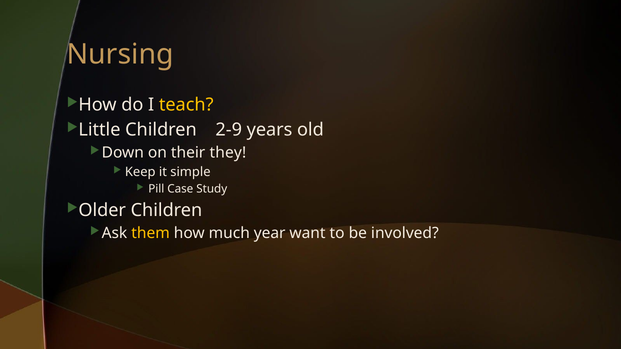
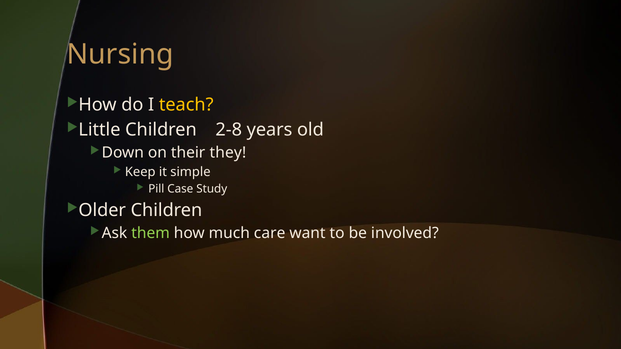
2-9: 2-9 -> 2-8 (229, 130)
them colour: yellow -> light green (151, 233)
year: year -> care (270, 233)
